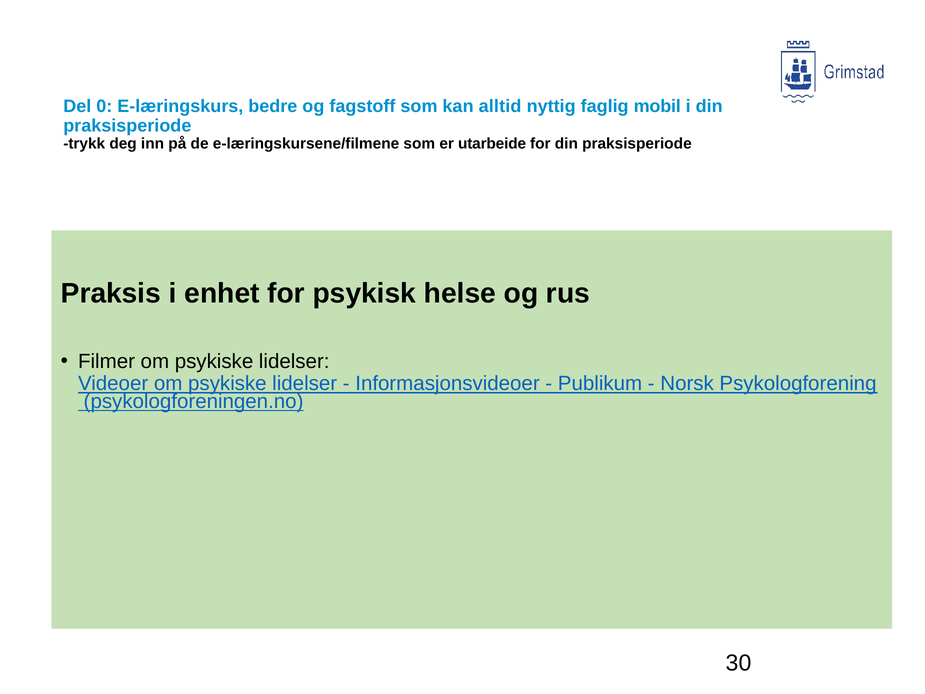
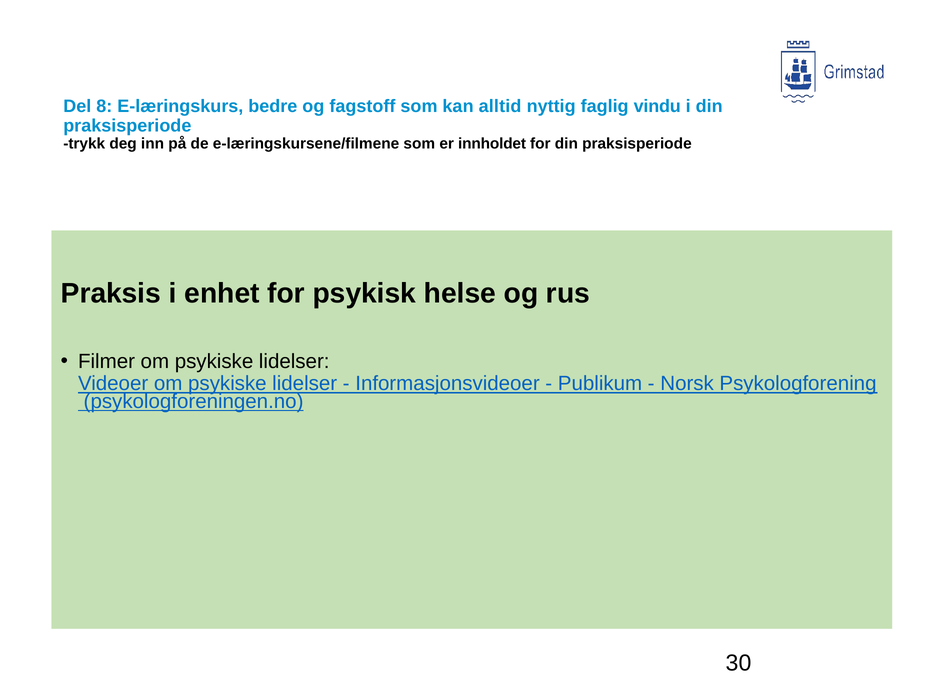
0: 0 -> 8 (104, 106)
mobil: mobil -> vindu (657, 106)
utarbeide: utarbeide -> innholdet (492, 144)
